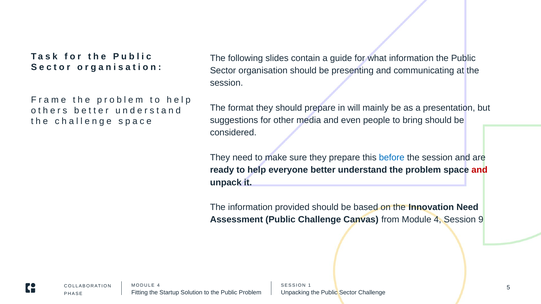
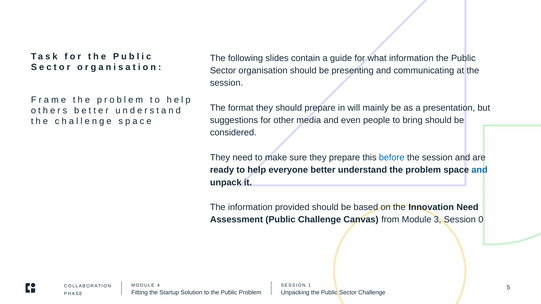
and colour: red -> blue (480, 170)
from Module 4: 4 -> 3 (438, 220)
9: 9 -> 0 (481, 220)
